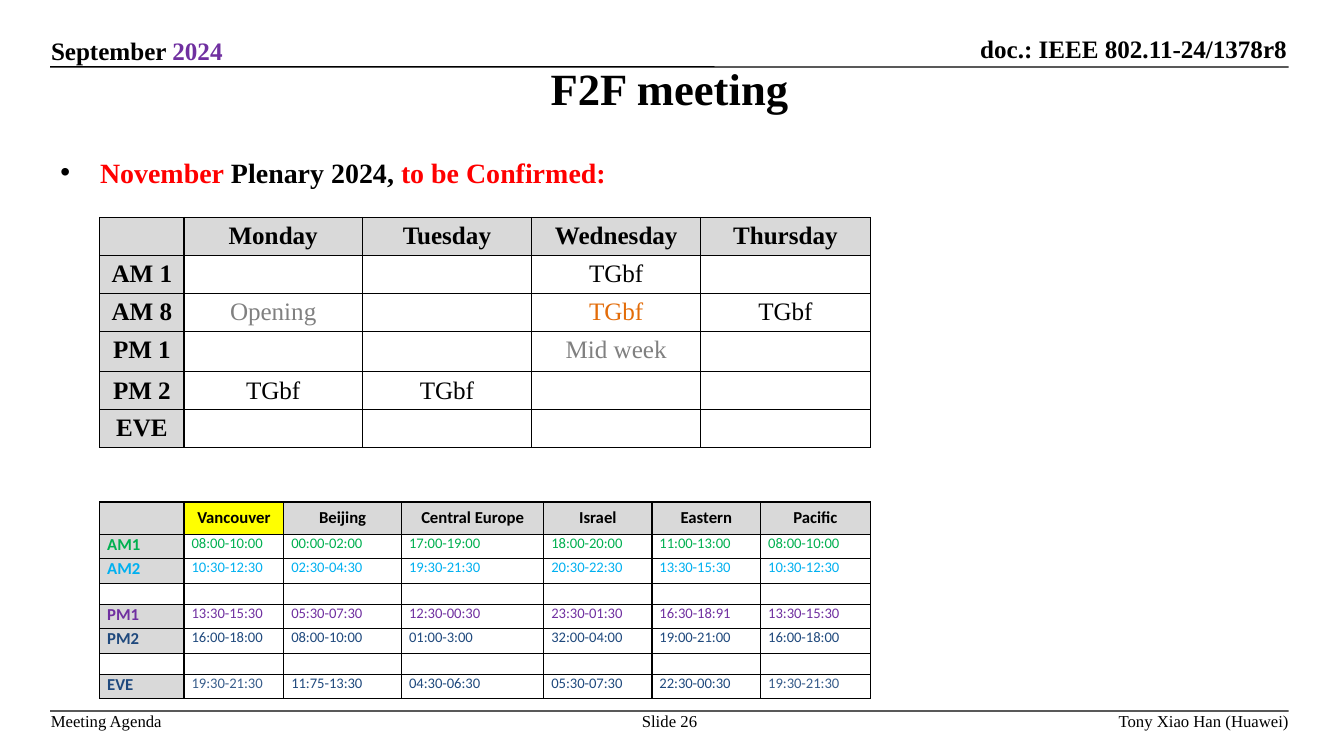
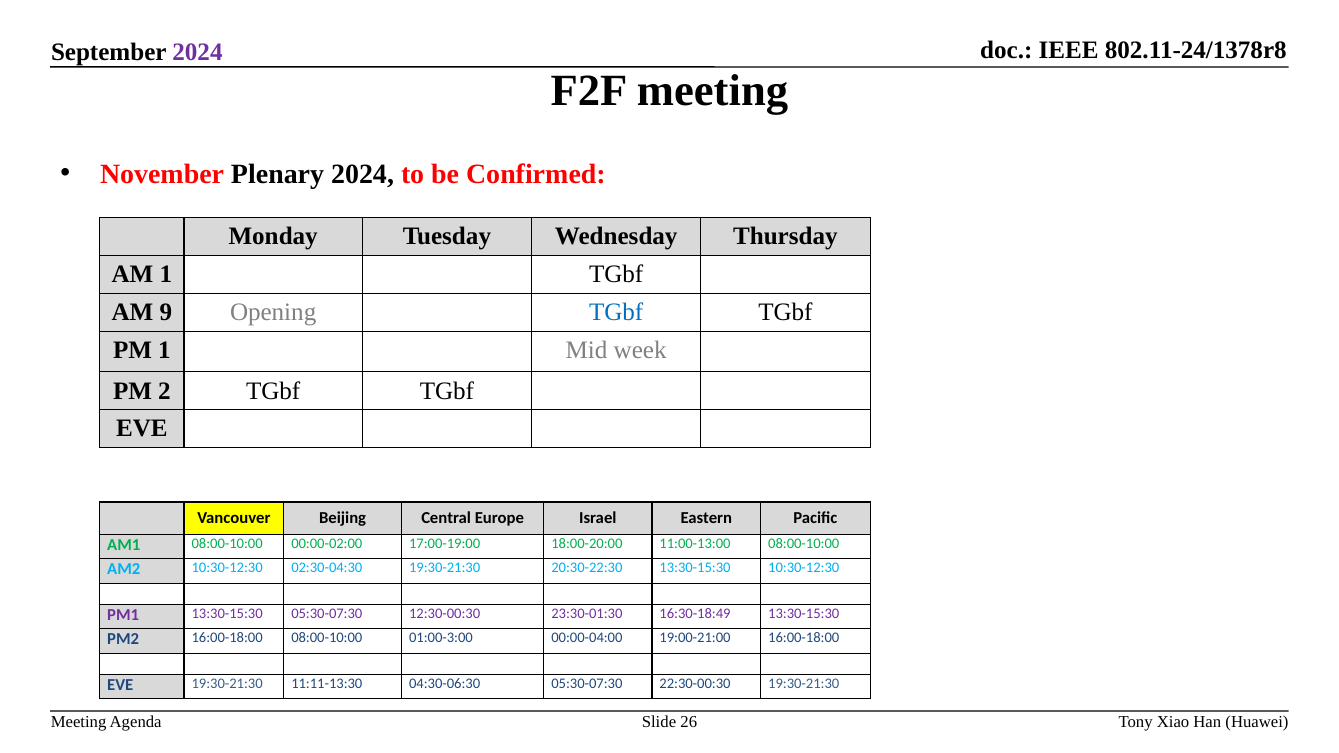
8: 8 -> 9 (166, 312)
TGbf colour: orange -> blue (616, 312)
16:30-18:91: 16:30-18:91 -> 16:30-18:49 (695, 614)
32:00-04:00: 32:00-04:00 -> 00:00-04:00 (587, 638)
11:75-13:30: 11:75-13:30 -> 11:11-13:30 (327, 684)
